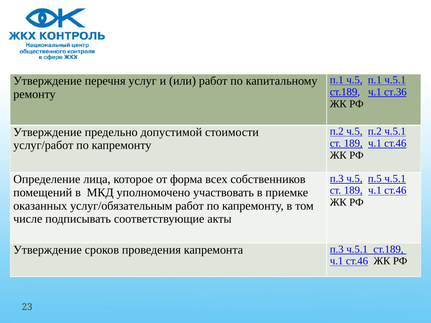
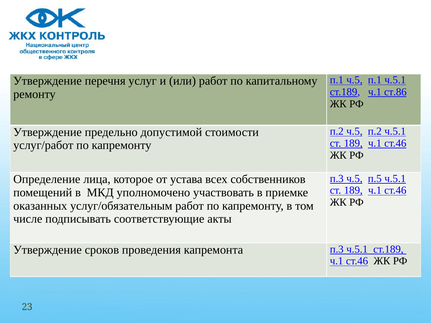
ст.36: ст.36 -> ст.86 (395, 92)
форма: форма -> устава (186, 179)
